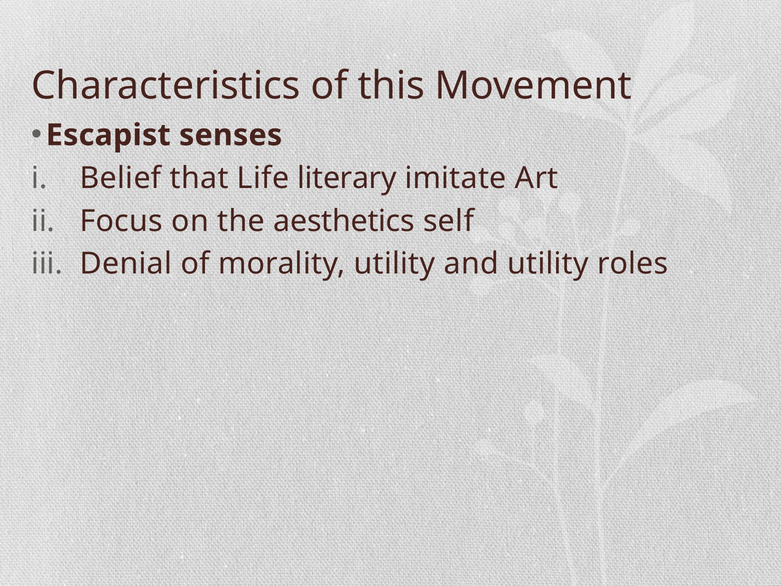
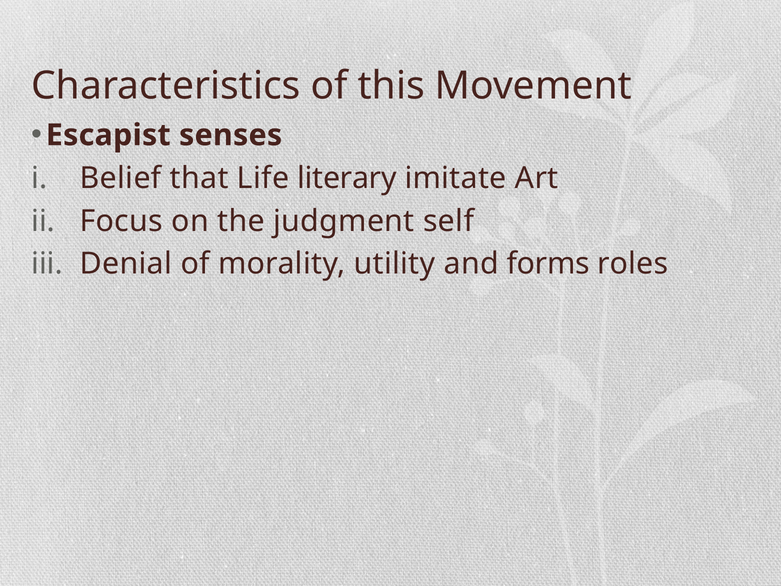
aesthetics: aesthetics -> judgment (344, 221)
and utility: utility -> forms (548, 264)
